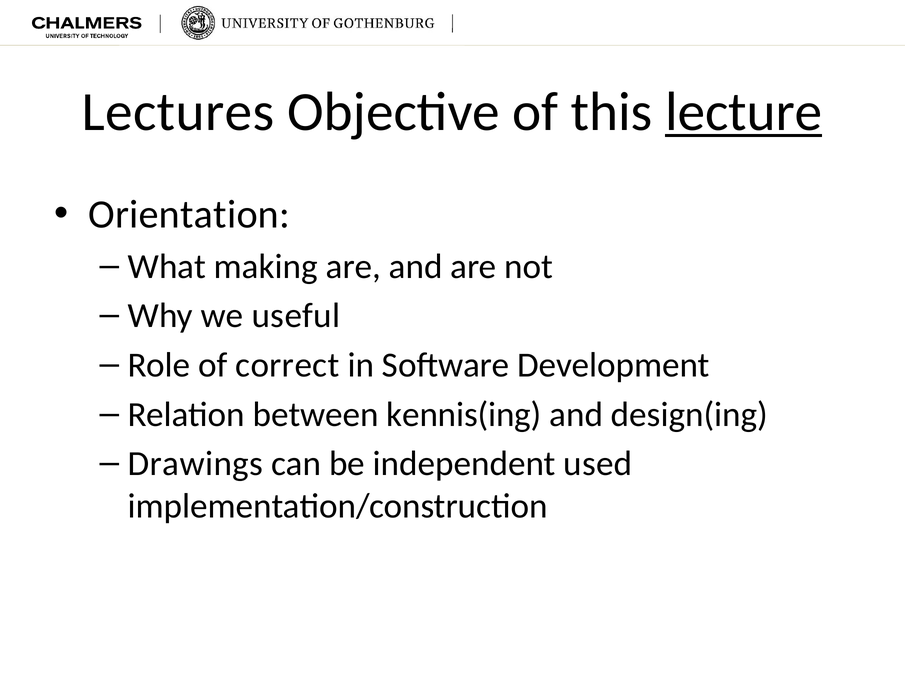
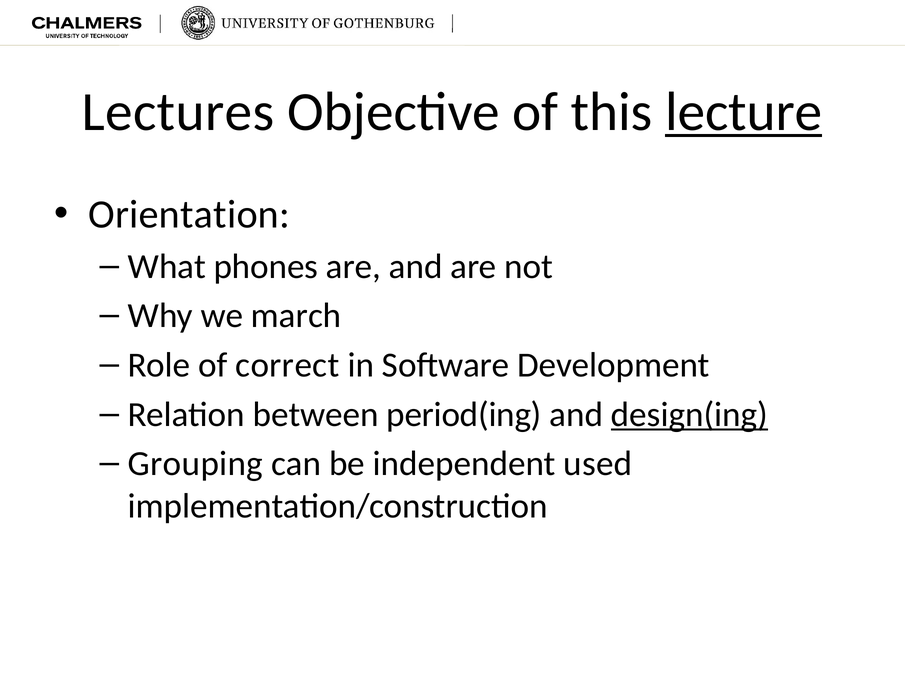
making: making -> phones (266, 266)
useful: useful -> march (296, 316)
kennis(ing: kennis(ing -> period(ing (464, 414)
design(ing underline: none -> present (689, 414)
Drawings: Drawings -> Grouping (195, 464)
